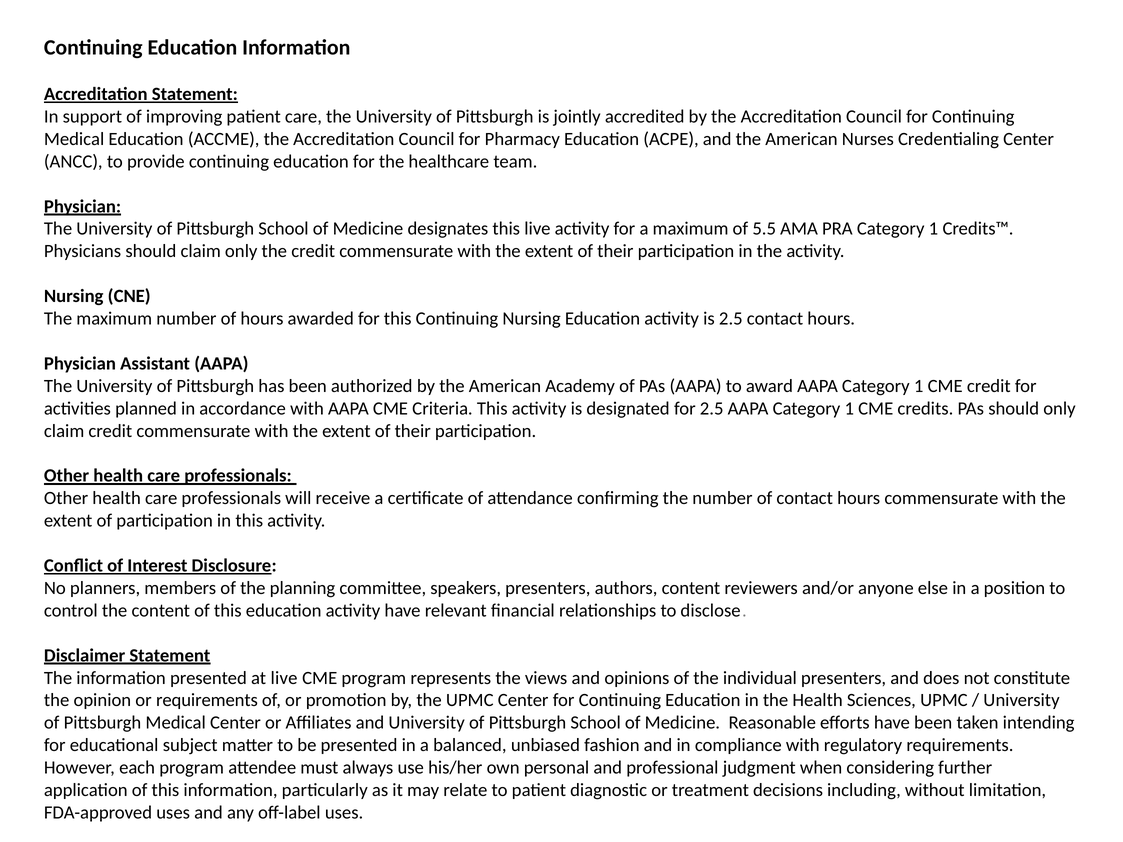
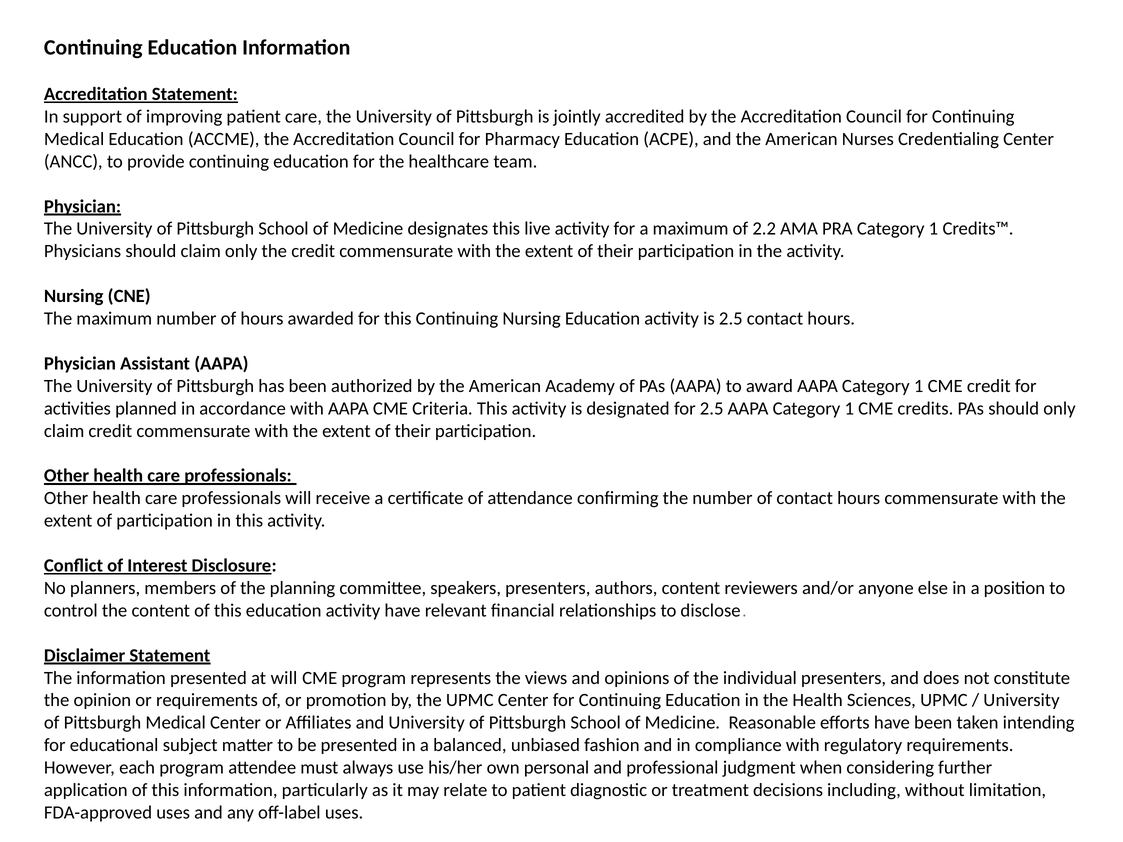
5.5: 5.5 -> 2.2 (764, 229)
at live: live -> will (284, 678)
